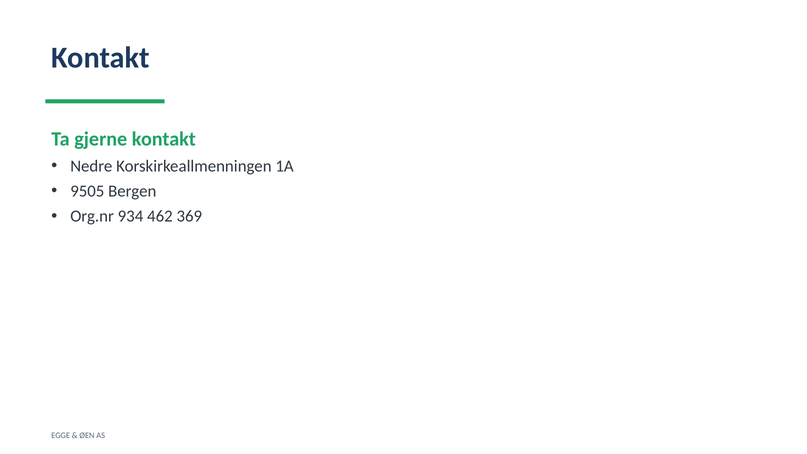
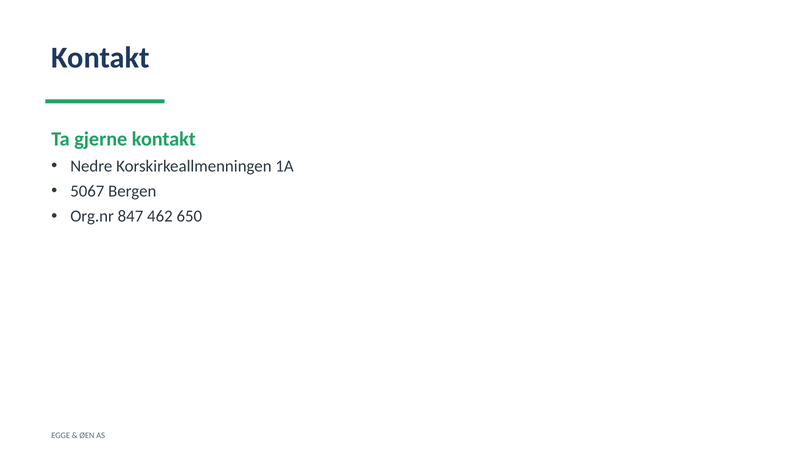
9505: 9505 -> 5067 (87, 191)
934: 934 -> 847 (130, 216)
369: 369 -> 650 (189, 216)
